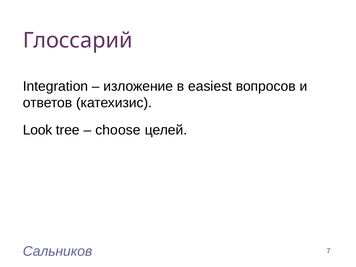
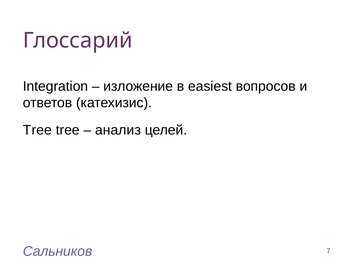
Look: Look -> Tree (37, 130)
choose: choose -> анализ (118, 130)
